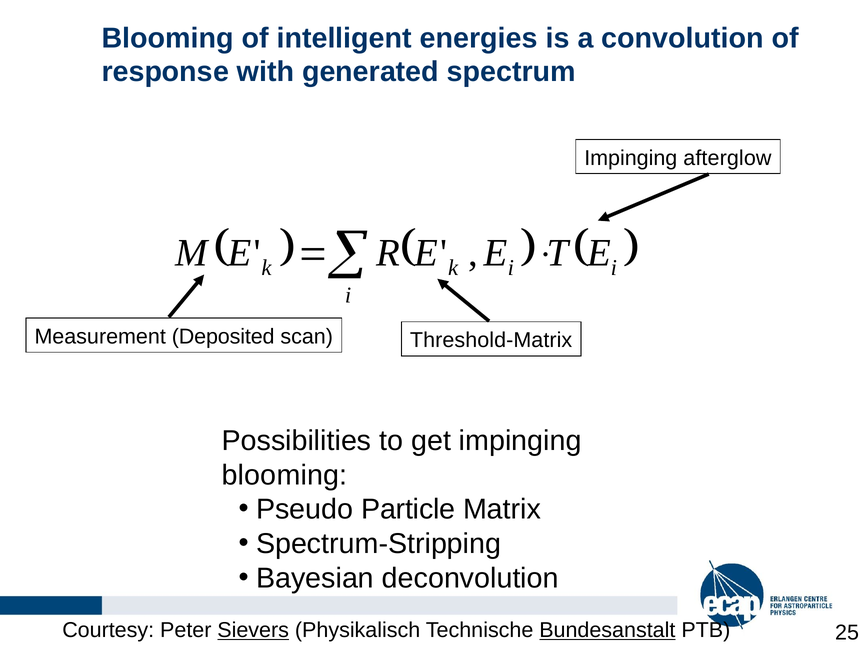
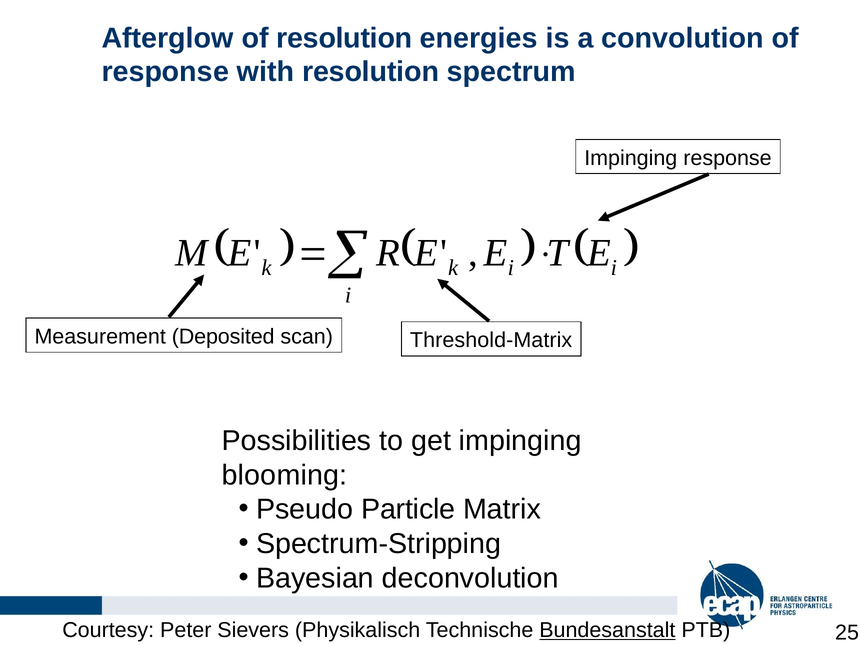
Blooming: Blooming -> Afterglow (168, 38)
of intelligent: intelligent -> resolution (344, 38)
with generated: generated -> resolution (371, 72)
Impinging afterglow: afterglow -> response (727, 158)
Sievers underline: present -> none (253, 630)
